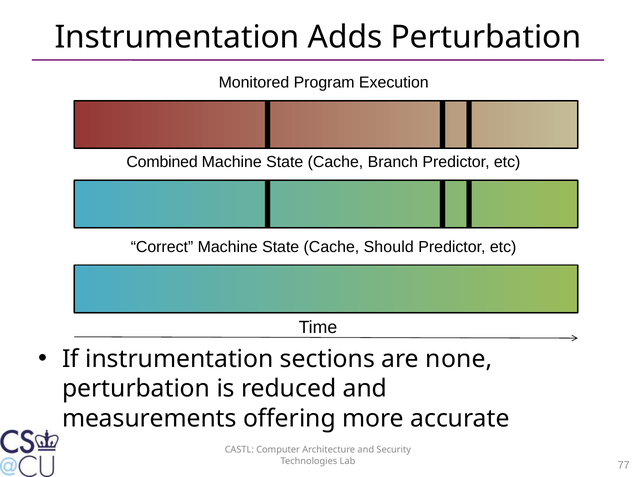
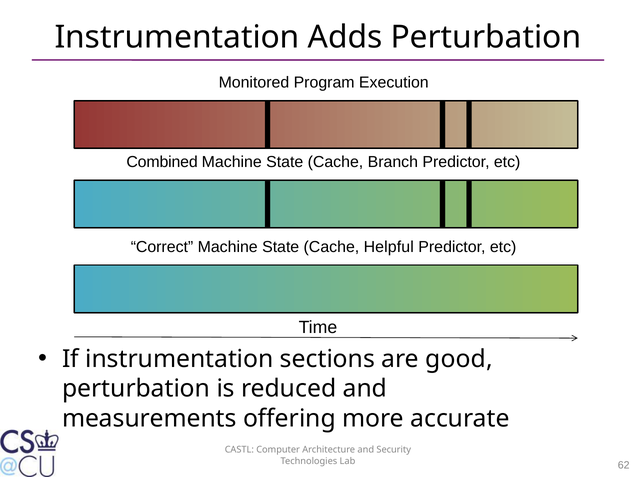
Should: Should -> Helpful (389, 247)
none: none -> good (459, 359)
77: 77 -> 62 (624, 465)
